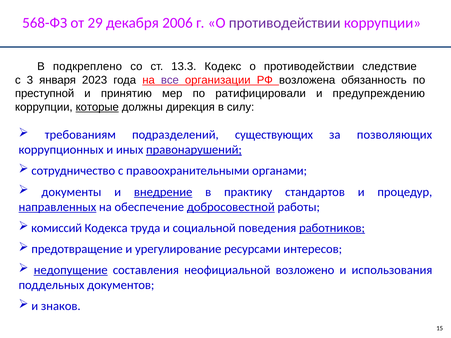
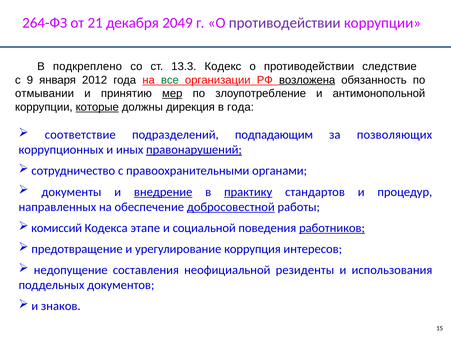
568-ФЗ: 568-ФЗ -> 264-ФЗ (45, 23)
29: 29 -> 21 (95, 23)
2006: 2006 -> 2049 (177, 23)
3: 3 -> 9 (30, 80)
2023: 2023 -> 2012 (95, 80)
все colour: purple -> green (170, 80)
возложена underline: none -> present (307, 80)
преступной: преступной -> отмывании (45, 94)
мер underline: none -> present (172, 94)
ратифицировали: ратифицировали -> злоупотребление (261, 94)
предупреждению: предупреждению -> антимонопольной (379, 94)
в силу: силу -> года (241, 107)
требованиям: требованиям -> соответствие (80, 135)
существующих: существующих -> подпадающим (274, 135)
практику underline: none -> present (248, 192)
направленных underline: present -> none (57, 207)
труда: труда -> этапе (145, 228)
ресурсами: ресурсами -> коррупция (252, 249)
недопущение underline: present -> none (71, 270)
возложено: возложено -> резиденты (305, 270)
